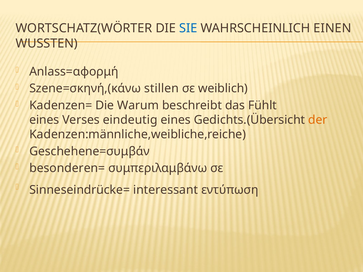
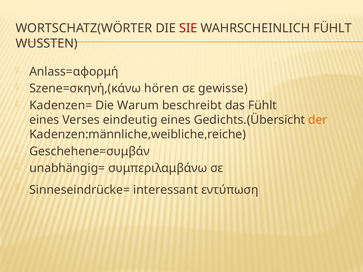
SIE colour: blue -> red (188, 28)
WAHRSCHEINLICH EINEN: EINEN -> FÜHLT (333, 28)
stillen: stillen -> hören (161, 89)
weiblich: weiblich -> gewisse (223, 89)
besonderen=: besonderen= -> unabhängig= (67, 168)
